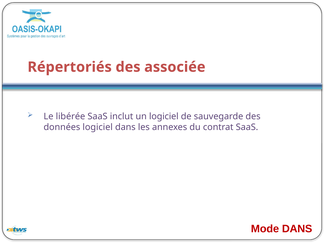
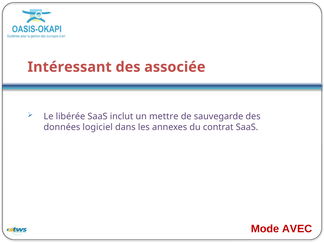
Répertoriés: Répertoriés -> Intéressant (70, 67)
un logiciel: logiciel -> mettre (164, 116)
Mode DANS: DANS -> AVEC (297, 229)
